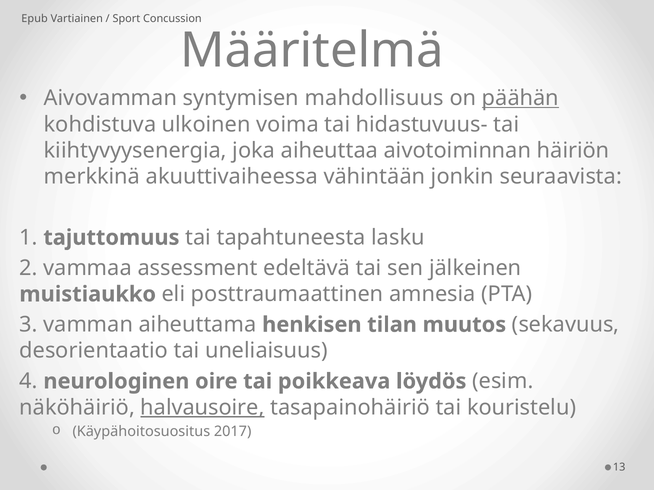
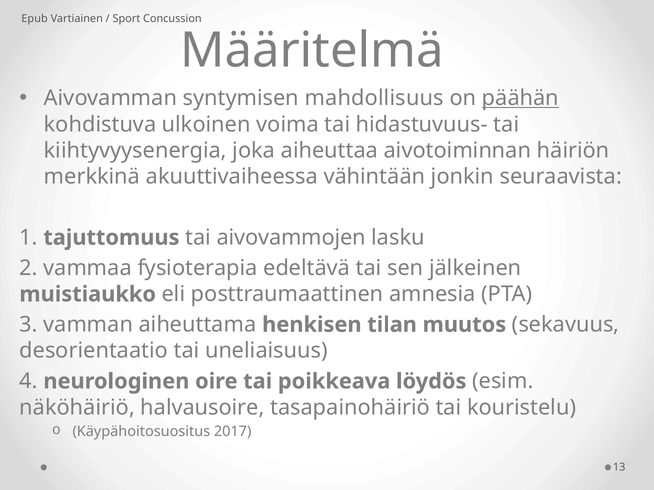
tapahtuneesta: tapahtuneesta -> aivovammojen (291, 238)
assessment: assessment -> fysioterapia (198, 268)
halvausoire underline: present -> none (203, 408)
